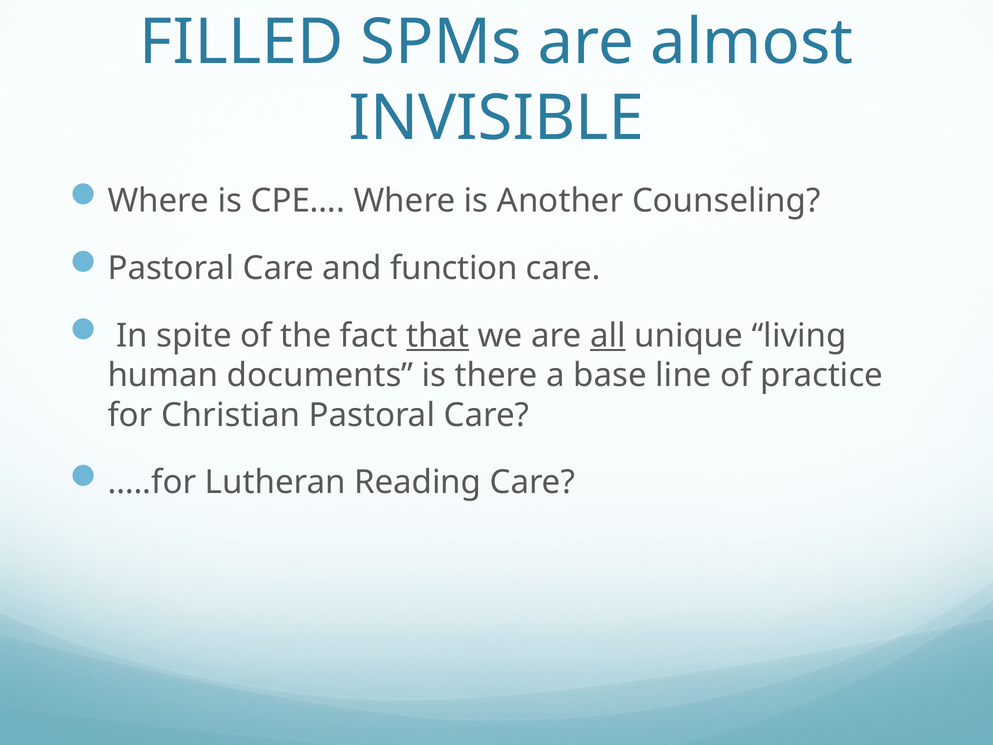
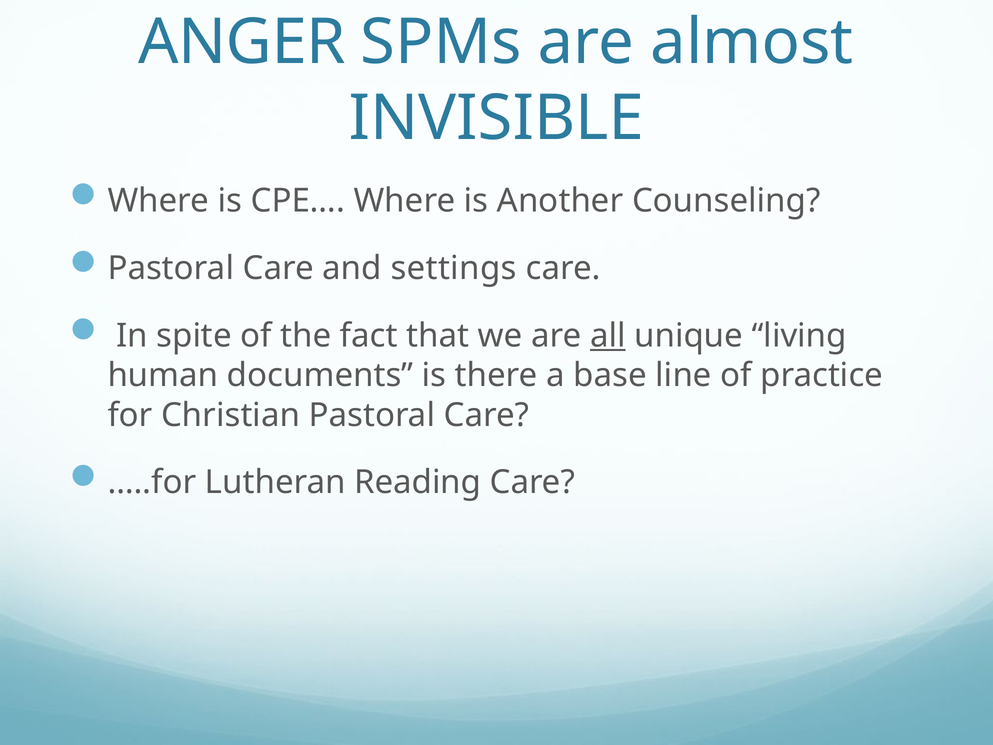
FILLED: FILLED -> ANGER (242, 42)
function: function -> settings (454, 268)
that underline: present -> none (438, 336)
